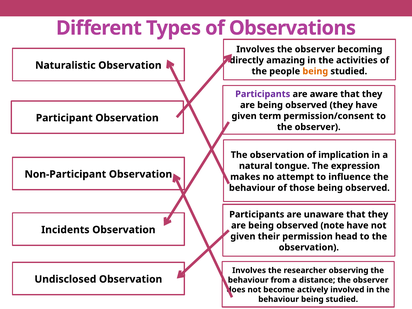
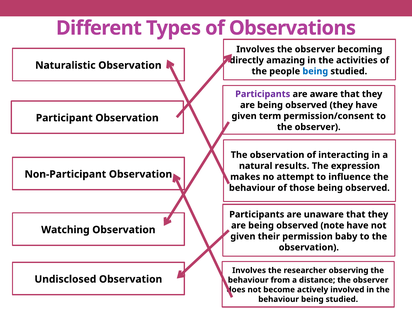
being colour: orange -> blue (315, 71)
implication: implication -> interacting (344, 155)
tongue: tongue -> results (292, 166)
Incidents: Incidents -> Watching (65, 230)
head: head -> baby (346, 236)
